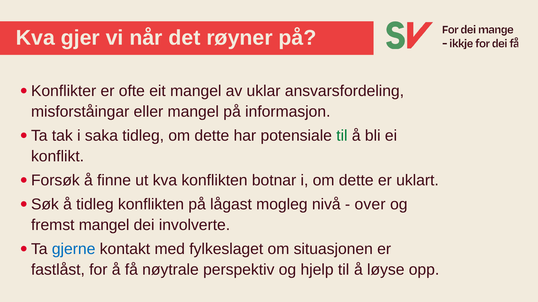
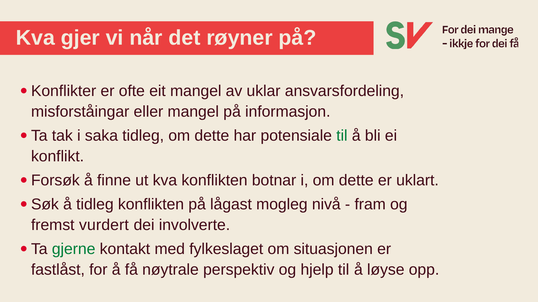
over: over -> fram (370, 205)
fremst mangel: mangel -> vurdert (104, 225)
gjerne colour: blue -> green (74, 249)
